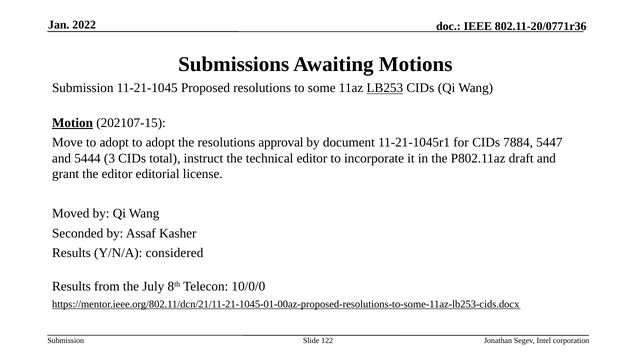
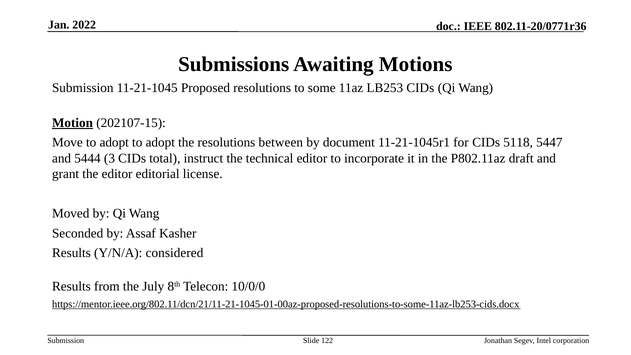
LB253 underline: present -> none (385, 88)
approval: approval -> between (281, 142)
7884: 7884 -> 5118 (518, 142)
